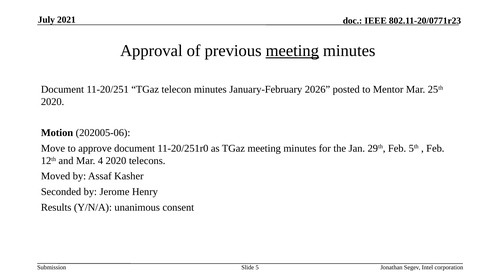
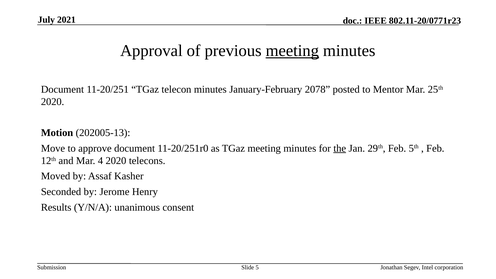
2026: 2026 -> 2078 (317, 89)
202005-06: 202005-06 -> 202005-13 (103, 133)
the underline: none -> present (340, 148)
